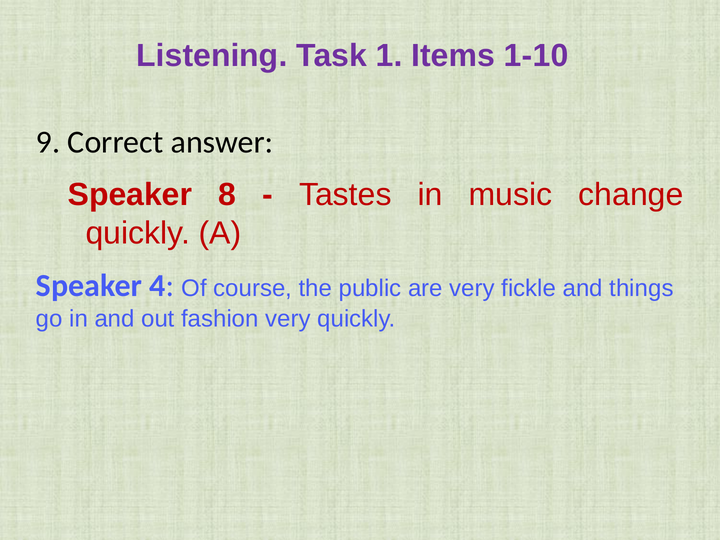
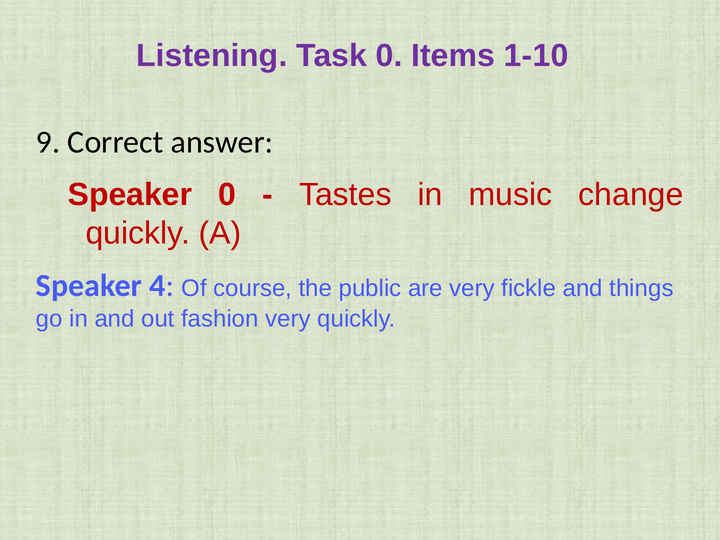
Task 1: 1 -> 0 (389, 55)
Speaker 8: 8 -> 0 (227, 195)
